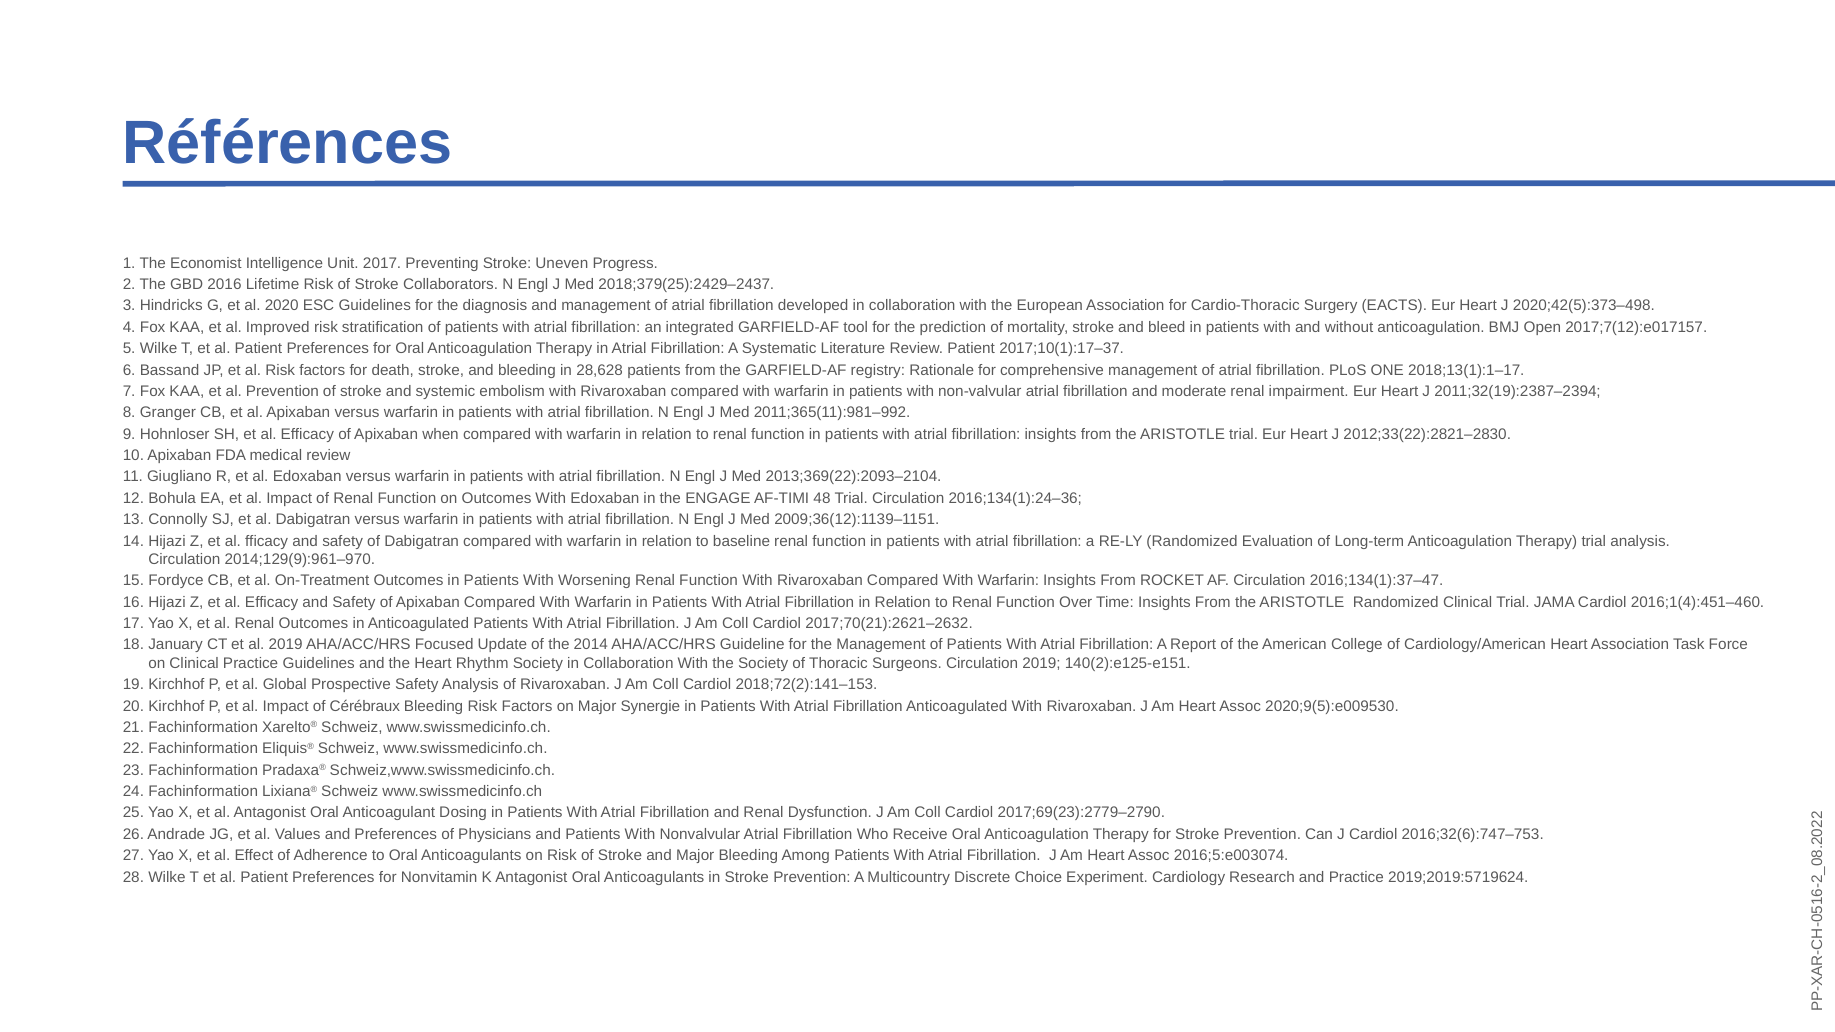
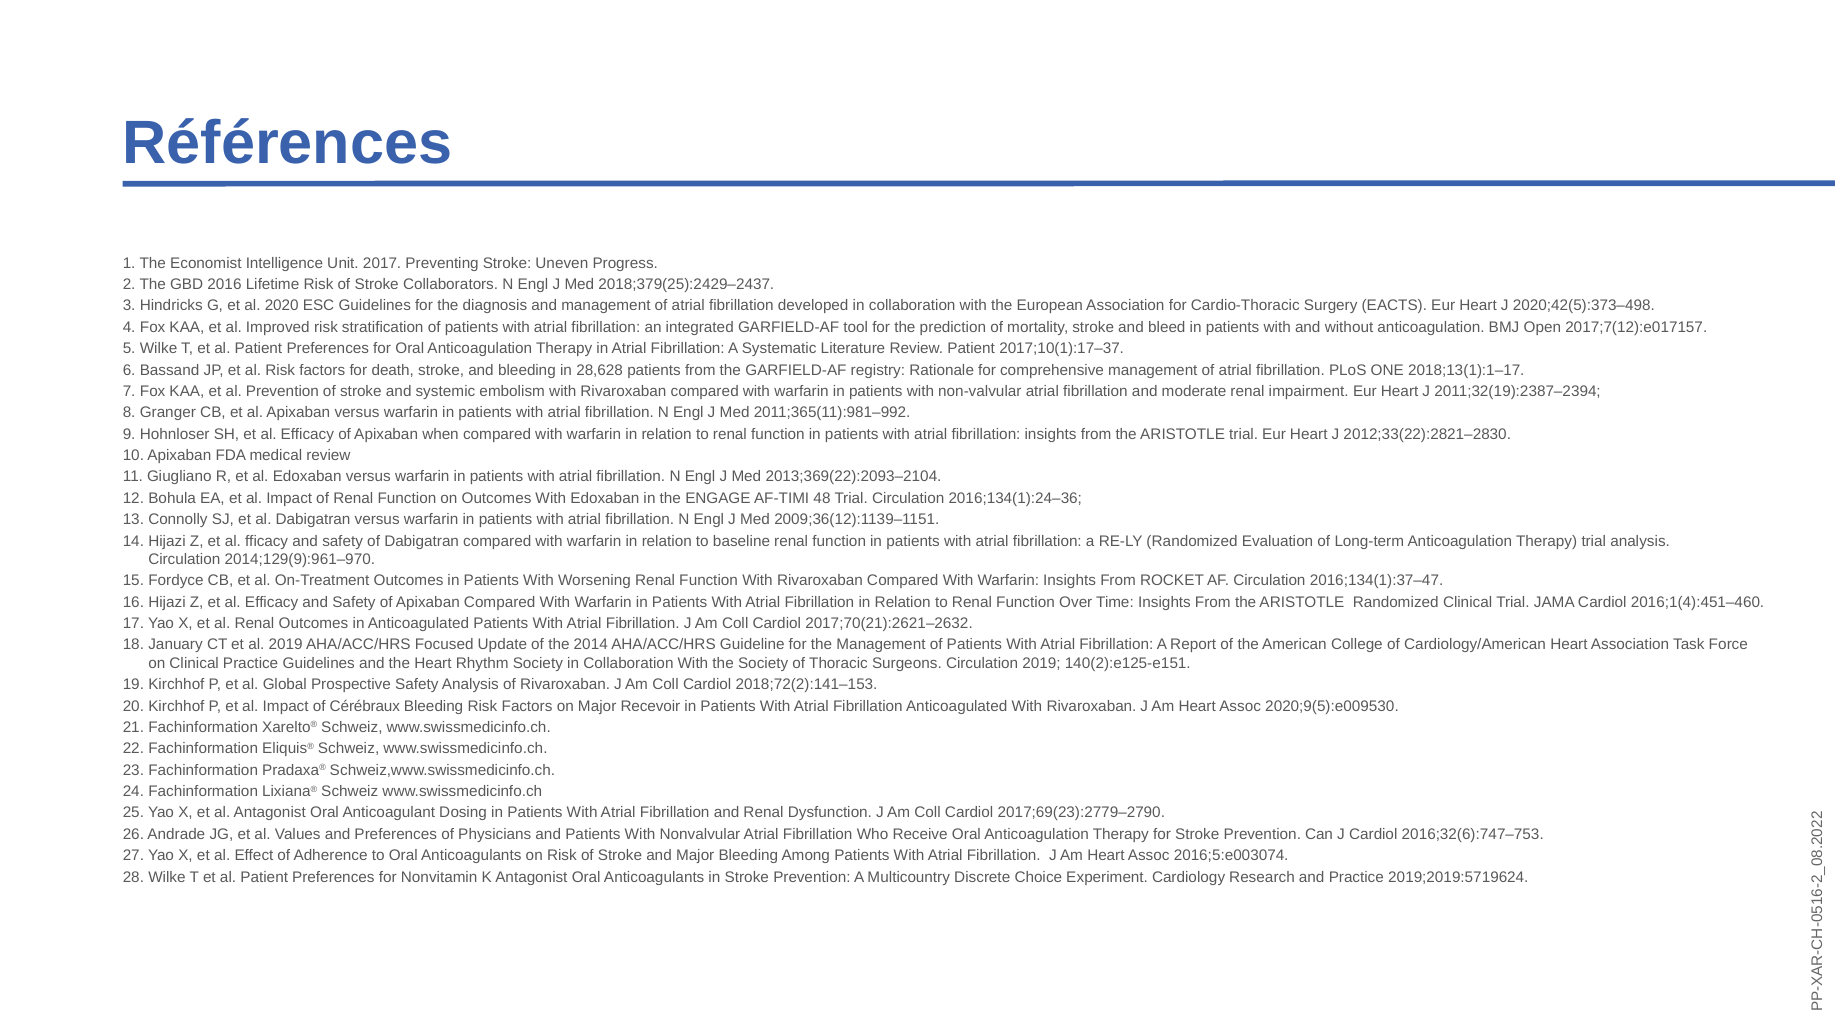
Synergie: Synergie -> Recevoir (650, 706)
